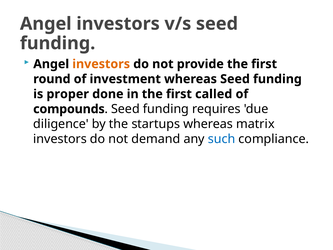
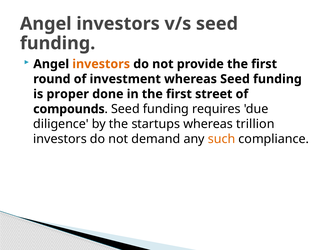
called: called -> street (214, 94)
matrix: matrix -> trillion (255, 124)
such colour: blue -> orange (222, 139)
